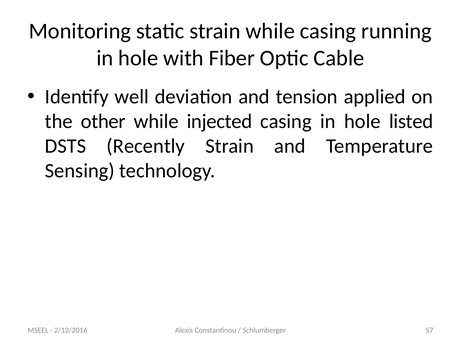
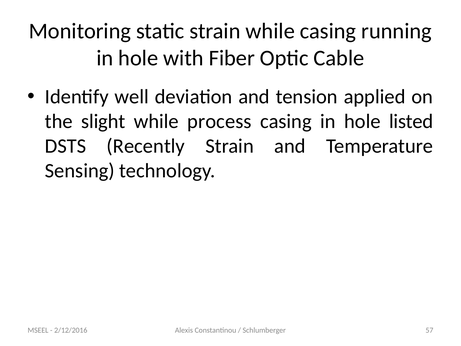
other: other -> slight (103, 121)
injected: injected -> process (219, 121)
